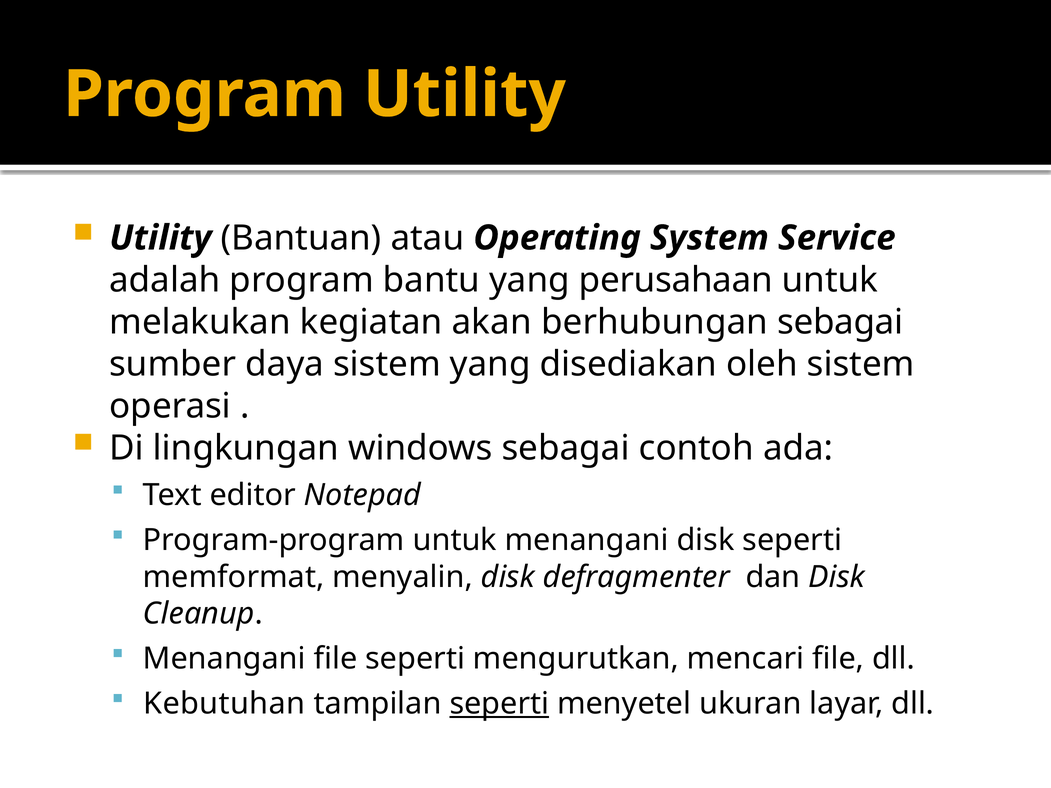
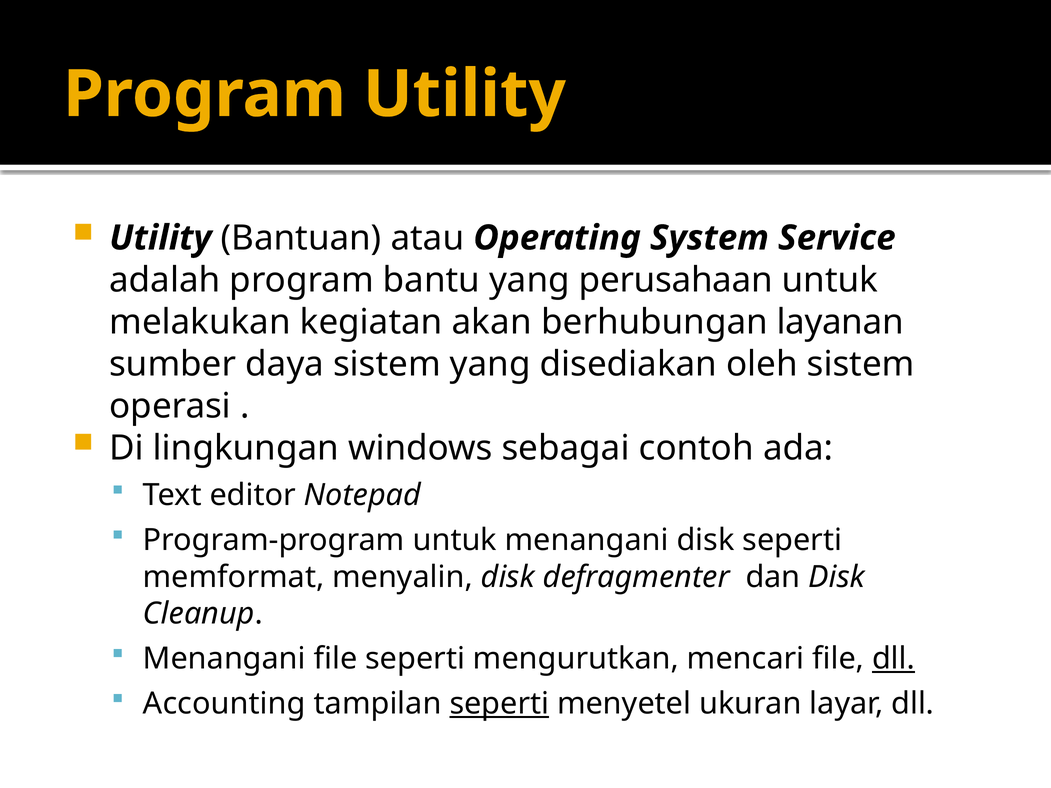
berhubungan sebagai: sebagai -> layanan (840, 322)
dll underline: none -> present (893, 659)
Kebutuhan: Kebutuhan -> Accounting (224, 704)
